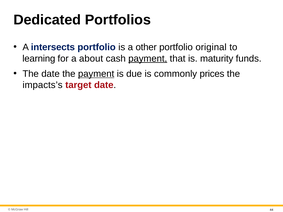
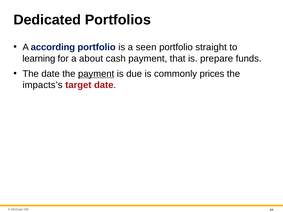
intersects: intersects -> according (53, 47)
other: other -> seen (146, 47)
original: original -> straight (211, 47)
payment underline: present -> none (148, 59)
maturity: maturity -> prepare (217, 59)
